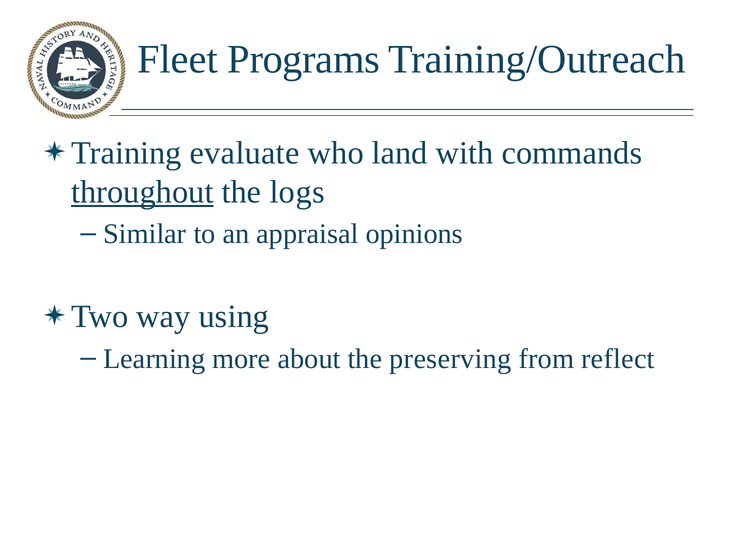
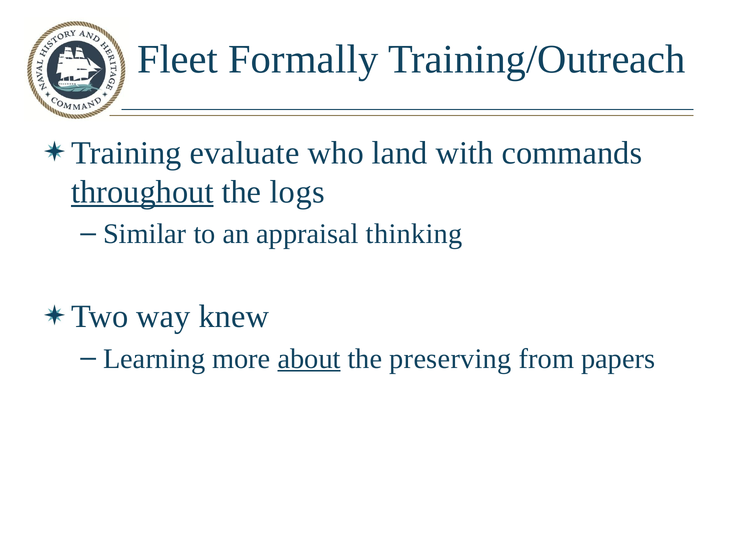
Programs: Programs -> Formally (303, 59)
opinions: opinions -> thinking (414, 234)
using: using -> knew (234, 317)
about underline: none -> present (309, 359)
reflect: reflect -> papers (618, 359)
